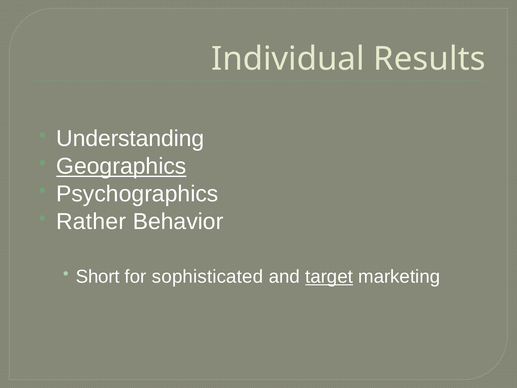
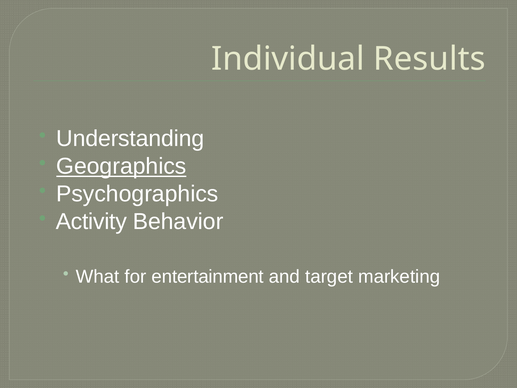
Rather: Rather -> Activity (91, 221)
Short: Short -> What (98, 277)
sophisticated: sophisticated -> entertainment (208, 277)
target underline: present -> none (329, 277)
